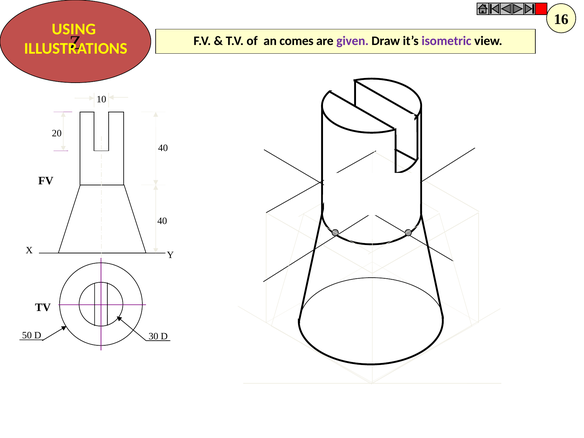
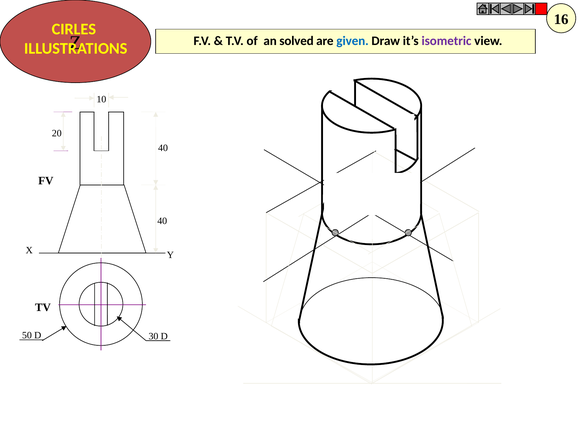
USING: USING -> CIRLES (74, 29)
comes: comes -> solved (297, 41)
given colour: purple -> blue (353, 41)
